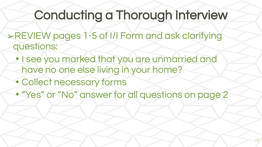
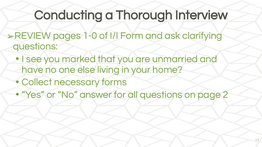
1-5: 1-5 -> 1-0 (90, 36)
